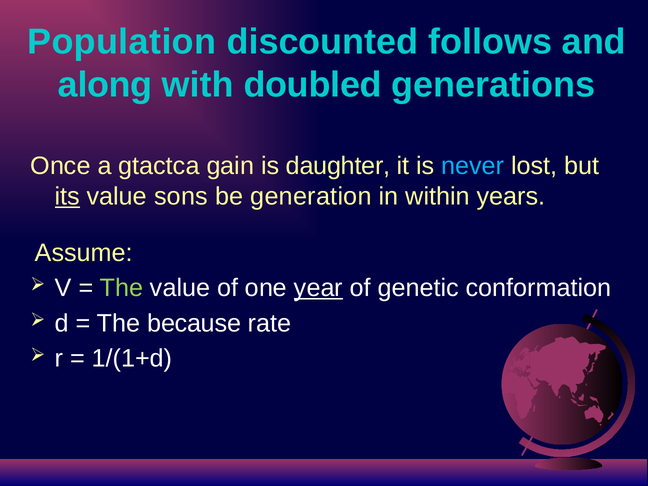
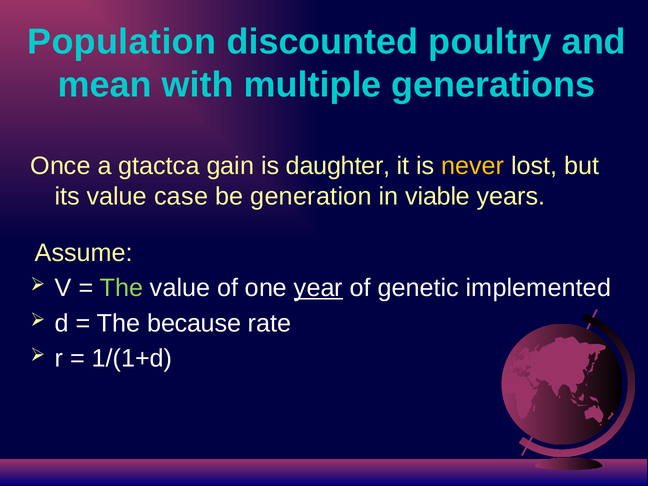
follows: follows -> poultry (490, 42)
along: along -> mean (105, 85)
doubled: doubled -> multiple (313, 85)
never colour: light blue -> yellow (473, 166)
its underline: present -> none (67, 196)
sons: sons -> case (181, 196)
within: within -> viable (438, 196)
conformation: conformation -> implemented (538, 288)
